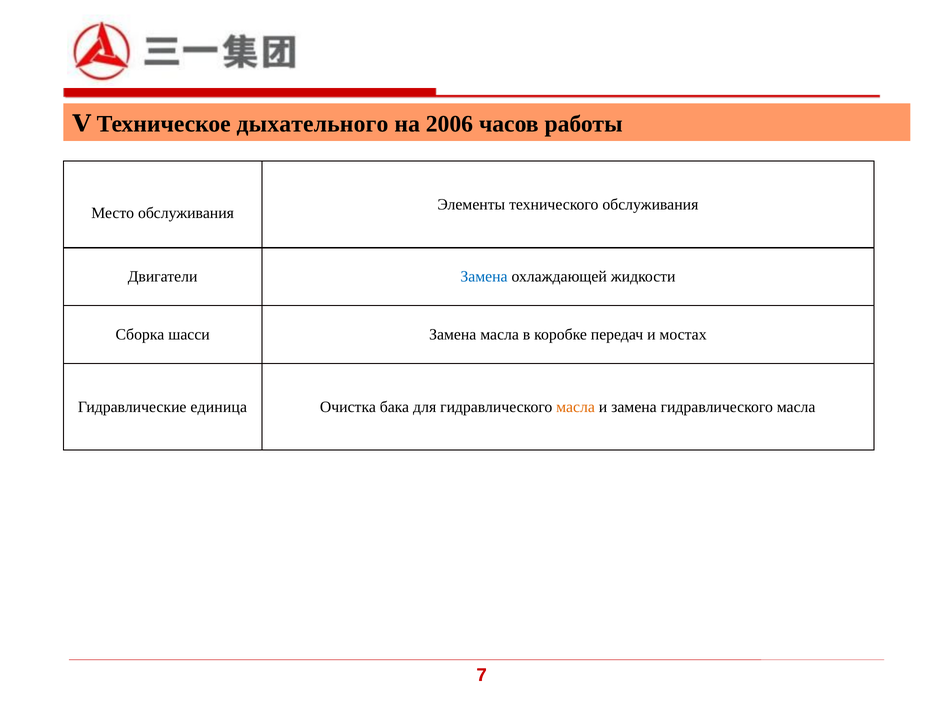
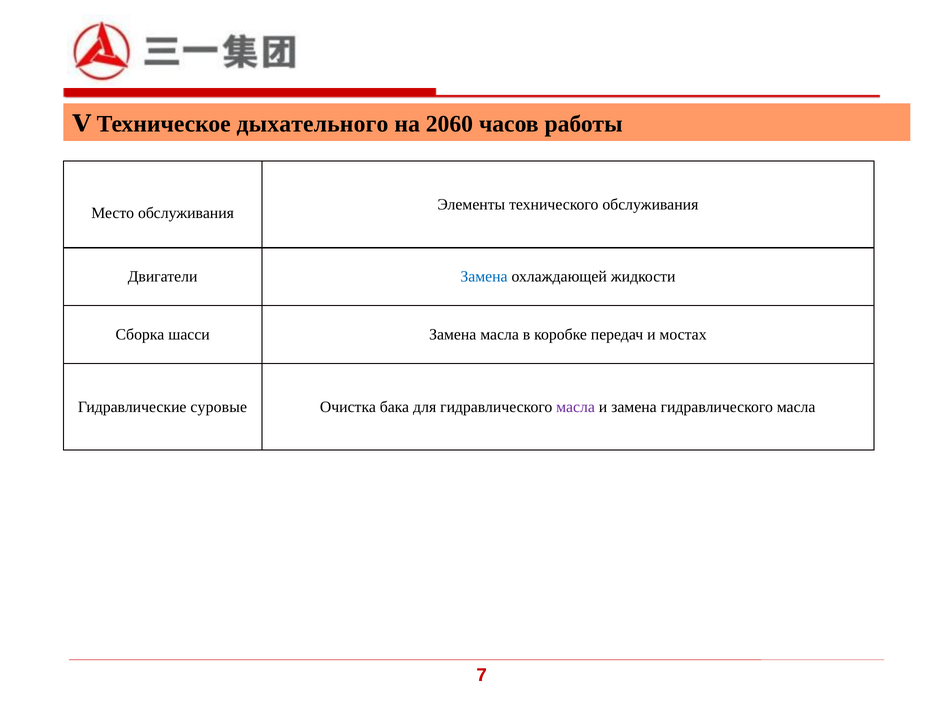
2006: 2006 -> 2060 (449, 124)
единица: единица -> суровые (219, 407)
масла colour: orange -> purple (576, 407)
